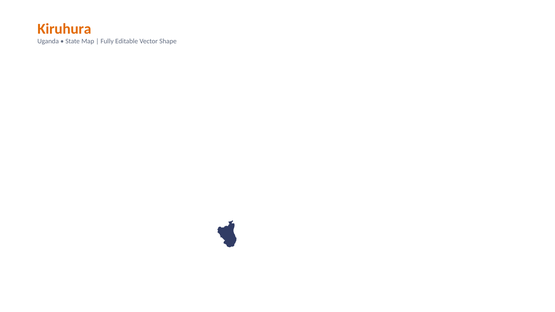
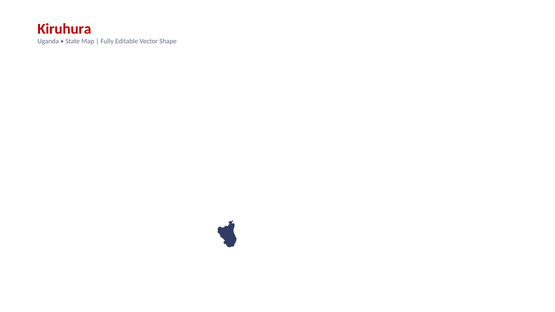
Kiruhura colour: orange -> red (64, 29)
